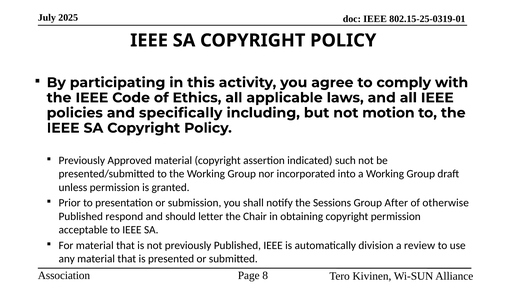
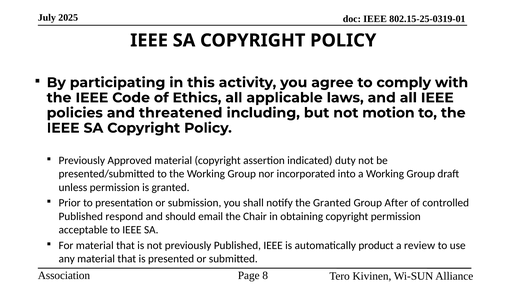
specifically: specifically -> threatened (181, 113)
such: such -> duty (345, 160)
the Sessions: Sessions -> Granted (332, 203)
otherwise: otherwise -> controlled (446, 203)
letter: letter -> email (211, 216)
division: division -> product (376, 245)
